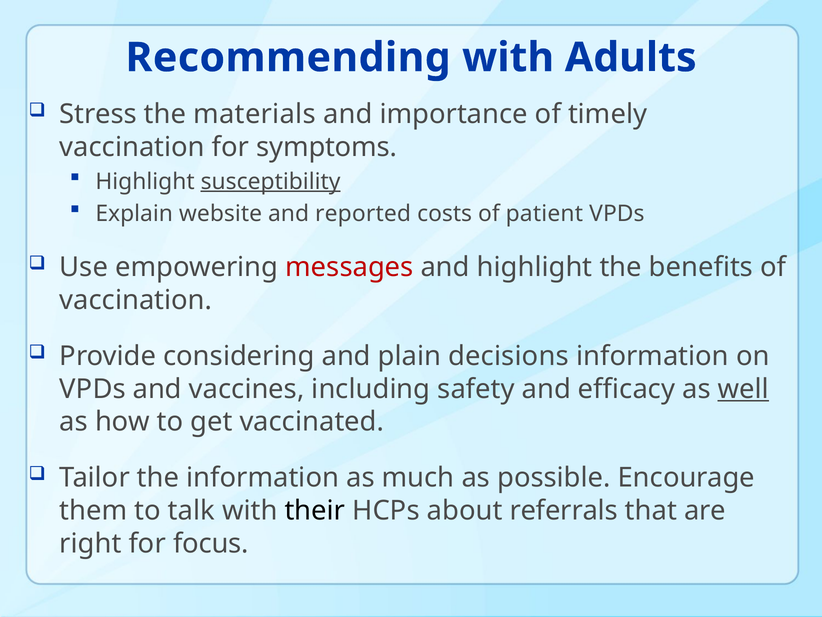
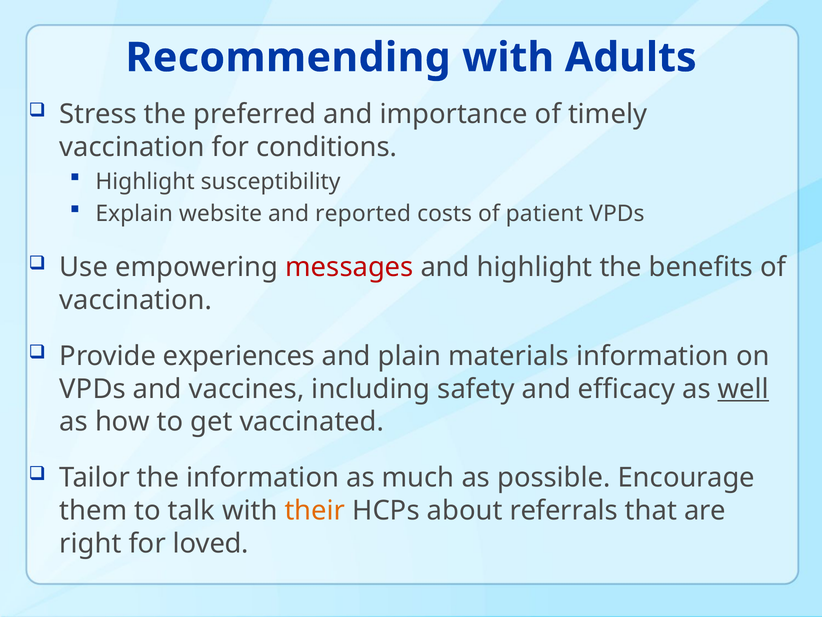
materials: materials -> preferred (255, 114)
symptoms: symptoms -> conditions (327, 147)
susceptibility underline: present -> none (271, 181)
considering: considering -> experiences (239, 356)
decisions: decisions -> materials (509, 356)
their colour: black -> orange (315, 510)
focus: focus -> loved (211, 543)
